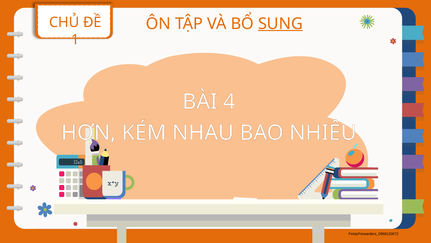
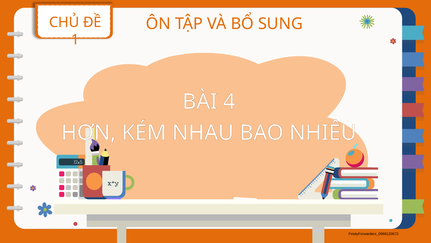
SUNG underline: present -> none (280, 24)
